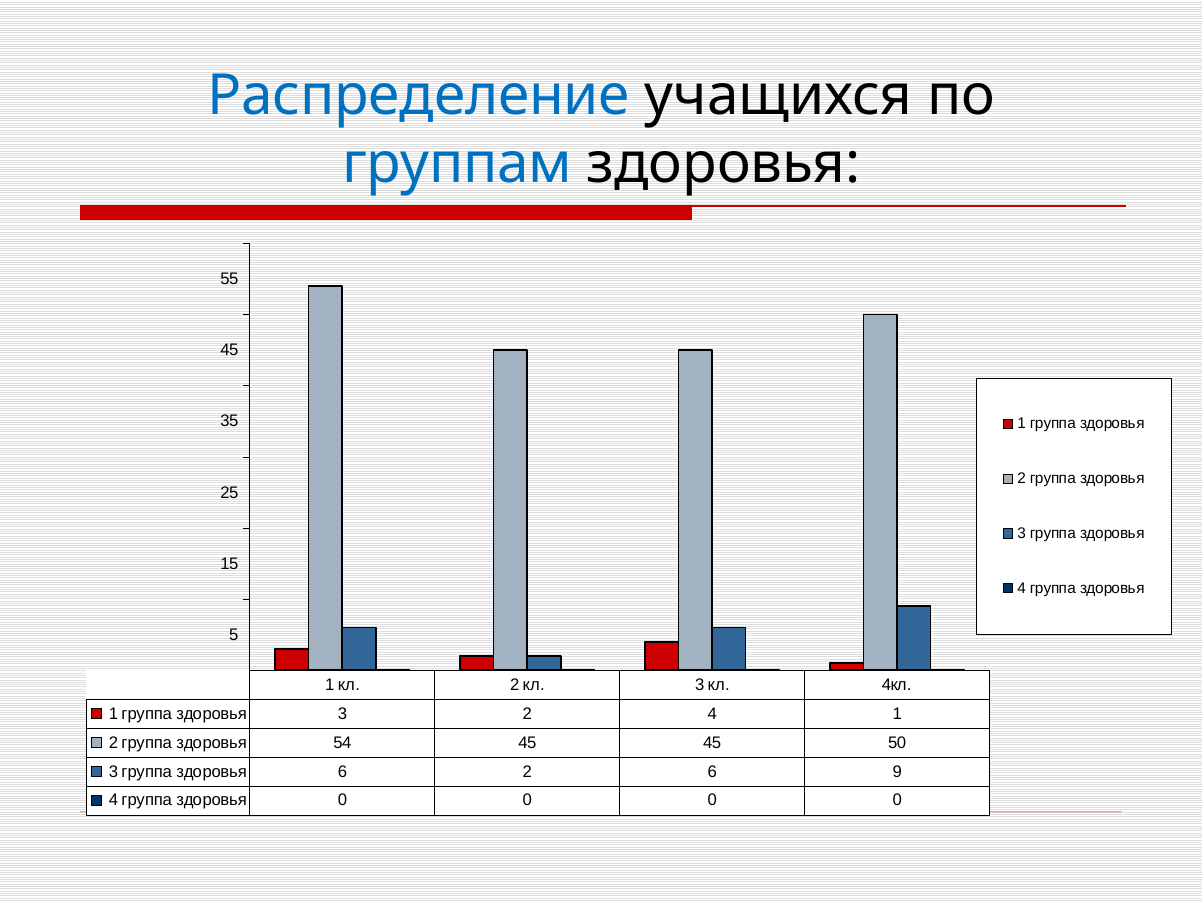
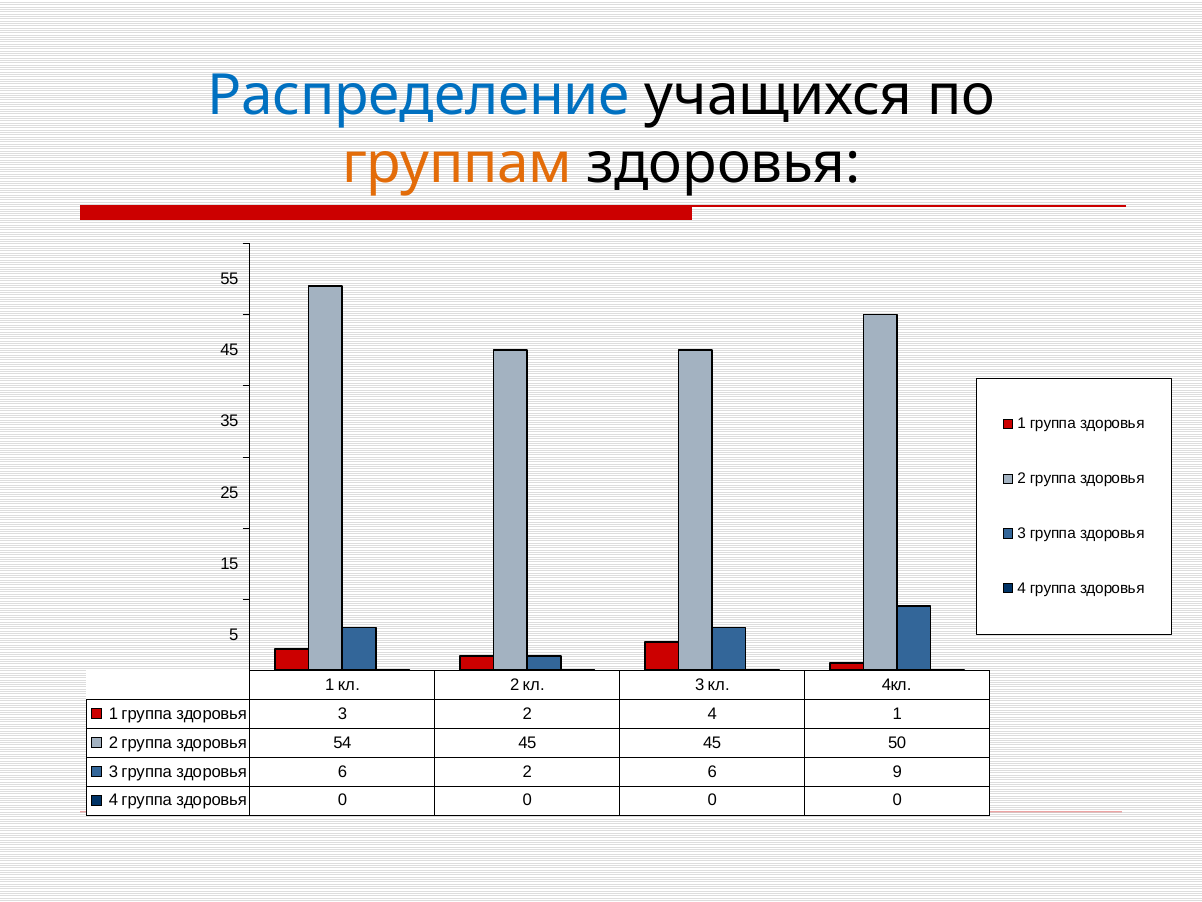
группам colour: blue -> orange (457, 164)
